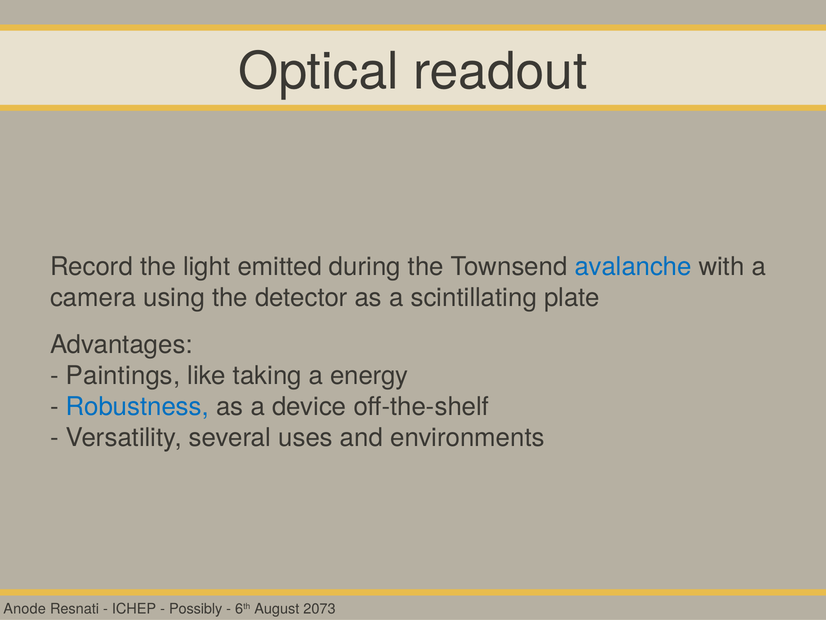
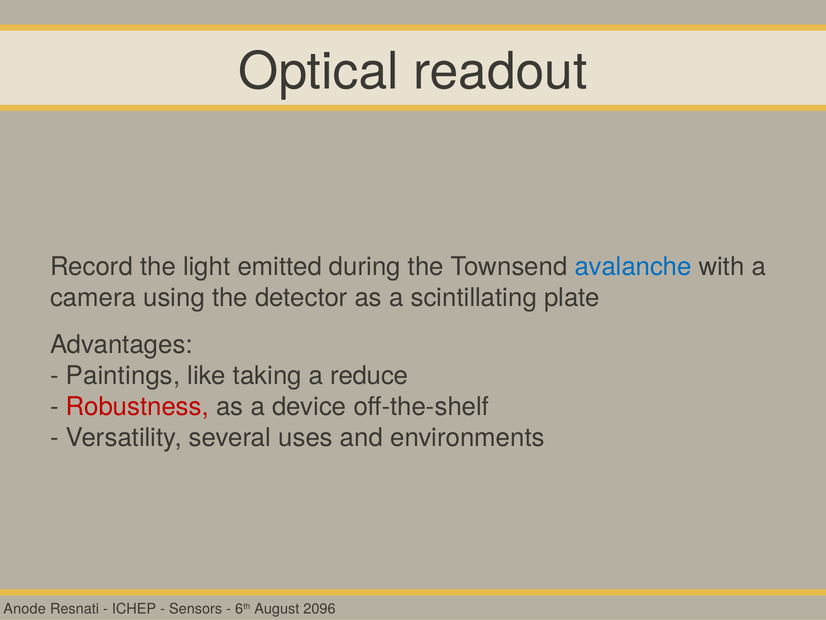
energy: energy -> reduce (369, 375)
Robustness colour: blue -> red (137, 406)
Possibly: Possibly -> Sensors (196, 608)
2073: 2073 -> 2096 (319, 608)
